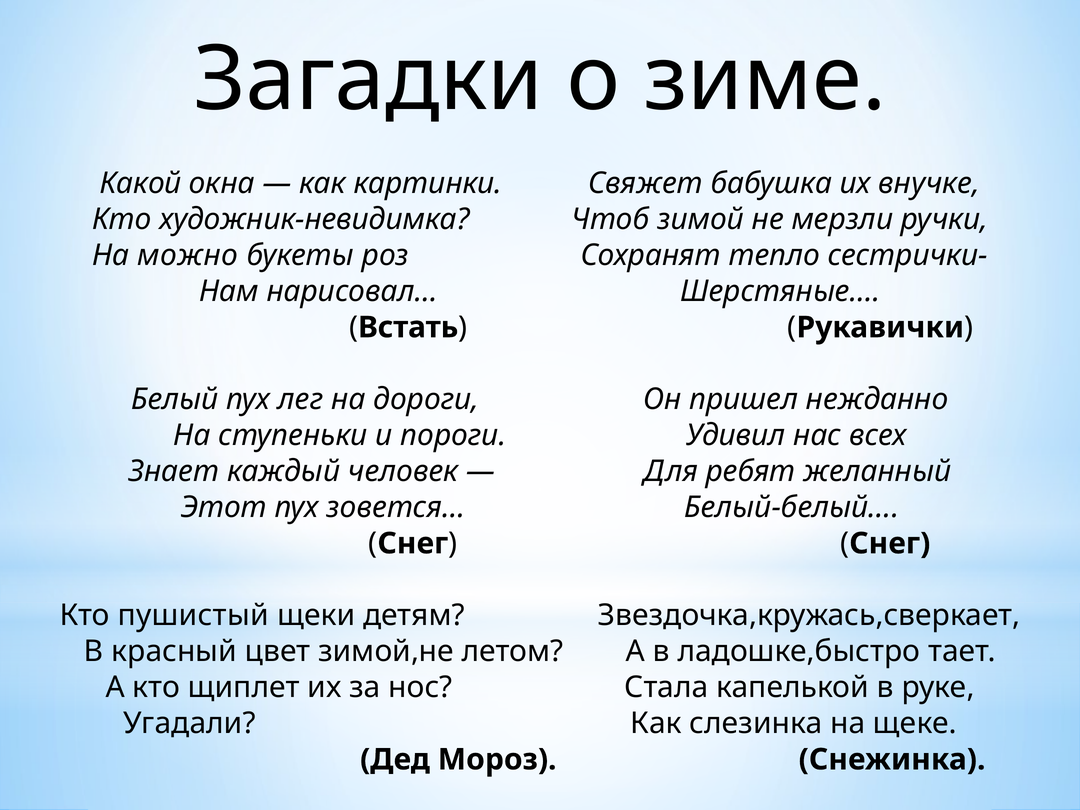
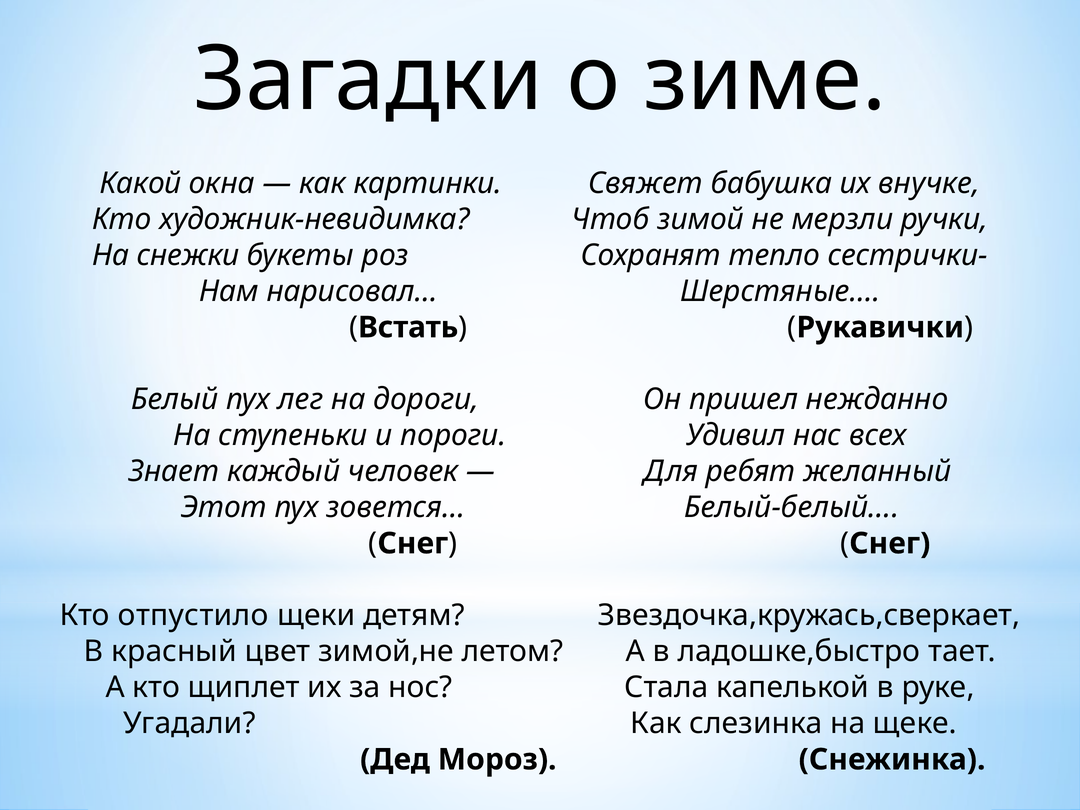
можно: можно -> снежки (188, 255)
пушистый: пушистый -> отпустило (193, 615)
